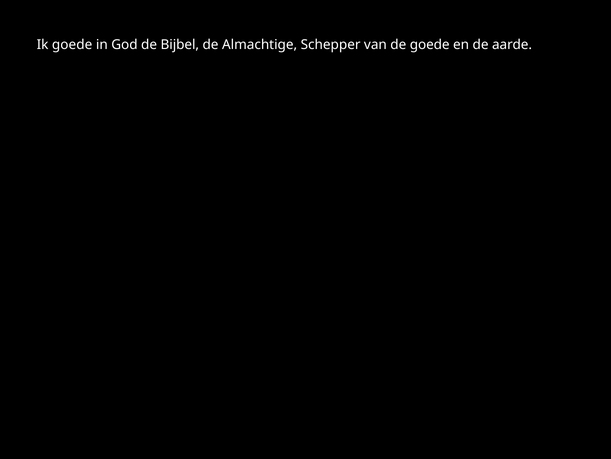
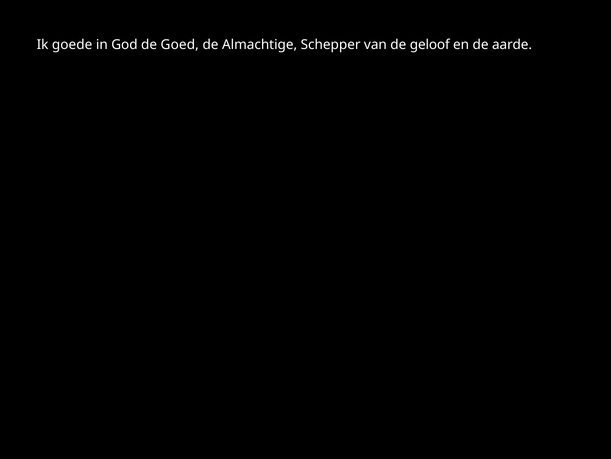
Bijbel: Bijbel -> Goed (180, 45)
de goede: goede -> geloof (430, 45)
